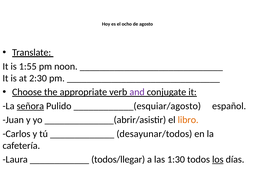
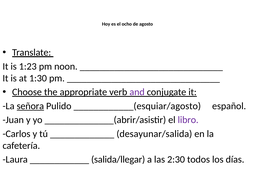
1:55: 1:55 -> 1:23 (28, 66)
2:30: 2:30 -> 1:30 (38, 78)
libro colour: orange -> purple (188, 120)
desayunar/todos: desayunar/todos -> desayunar/salida (154, 134)
todos/llegar: todos/llegar -> salida/llegar (118, 160)
1:30: 1:30 -> 2:30 (176, 160)
los underline: present -> none (218, 160)
